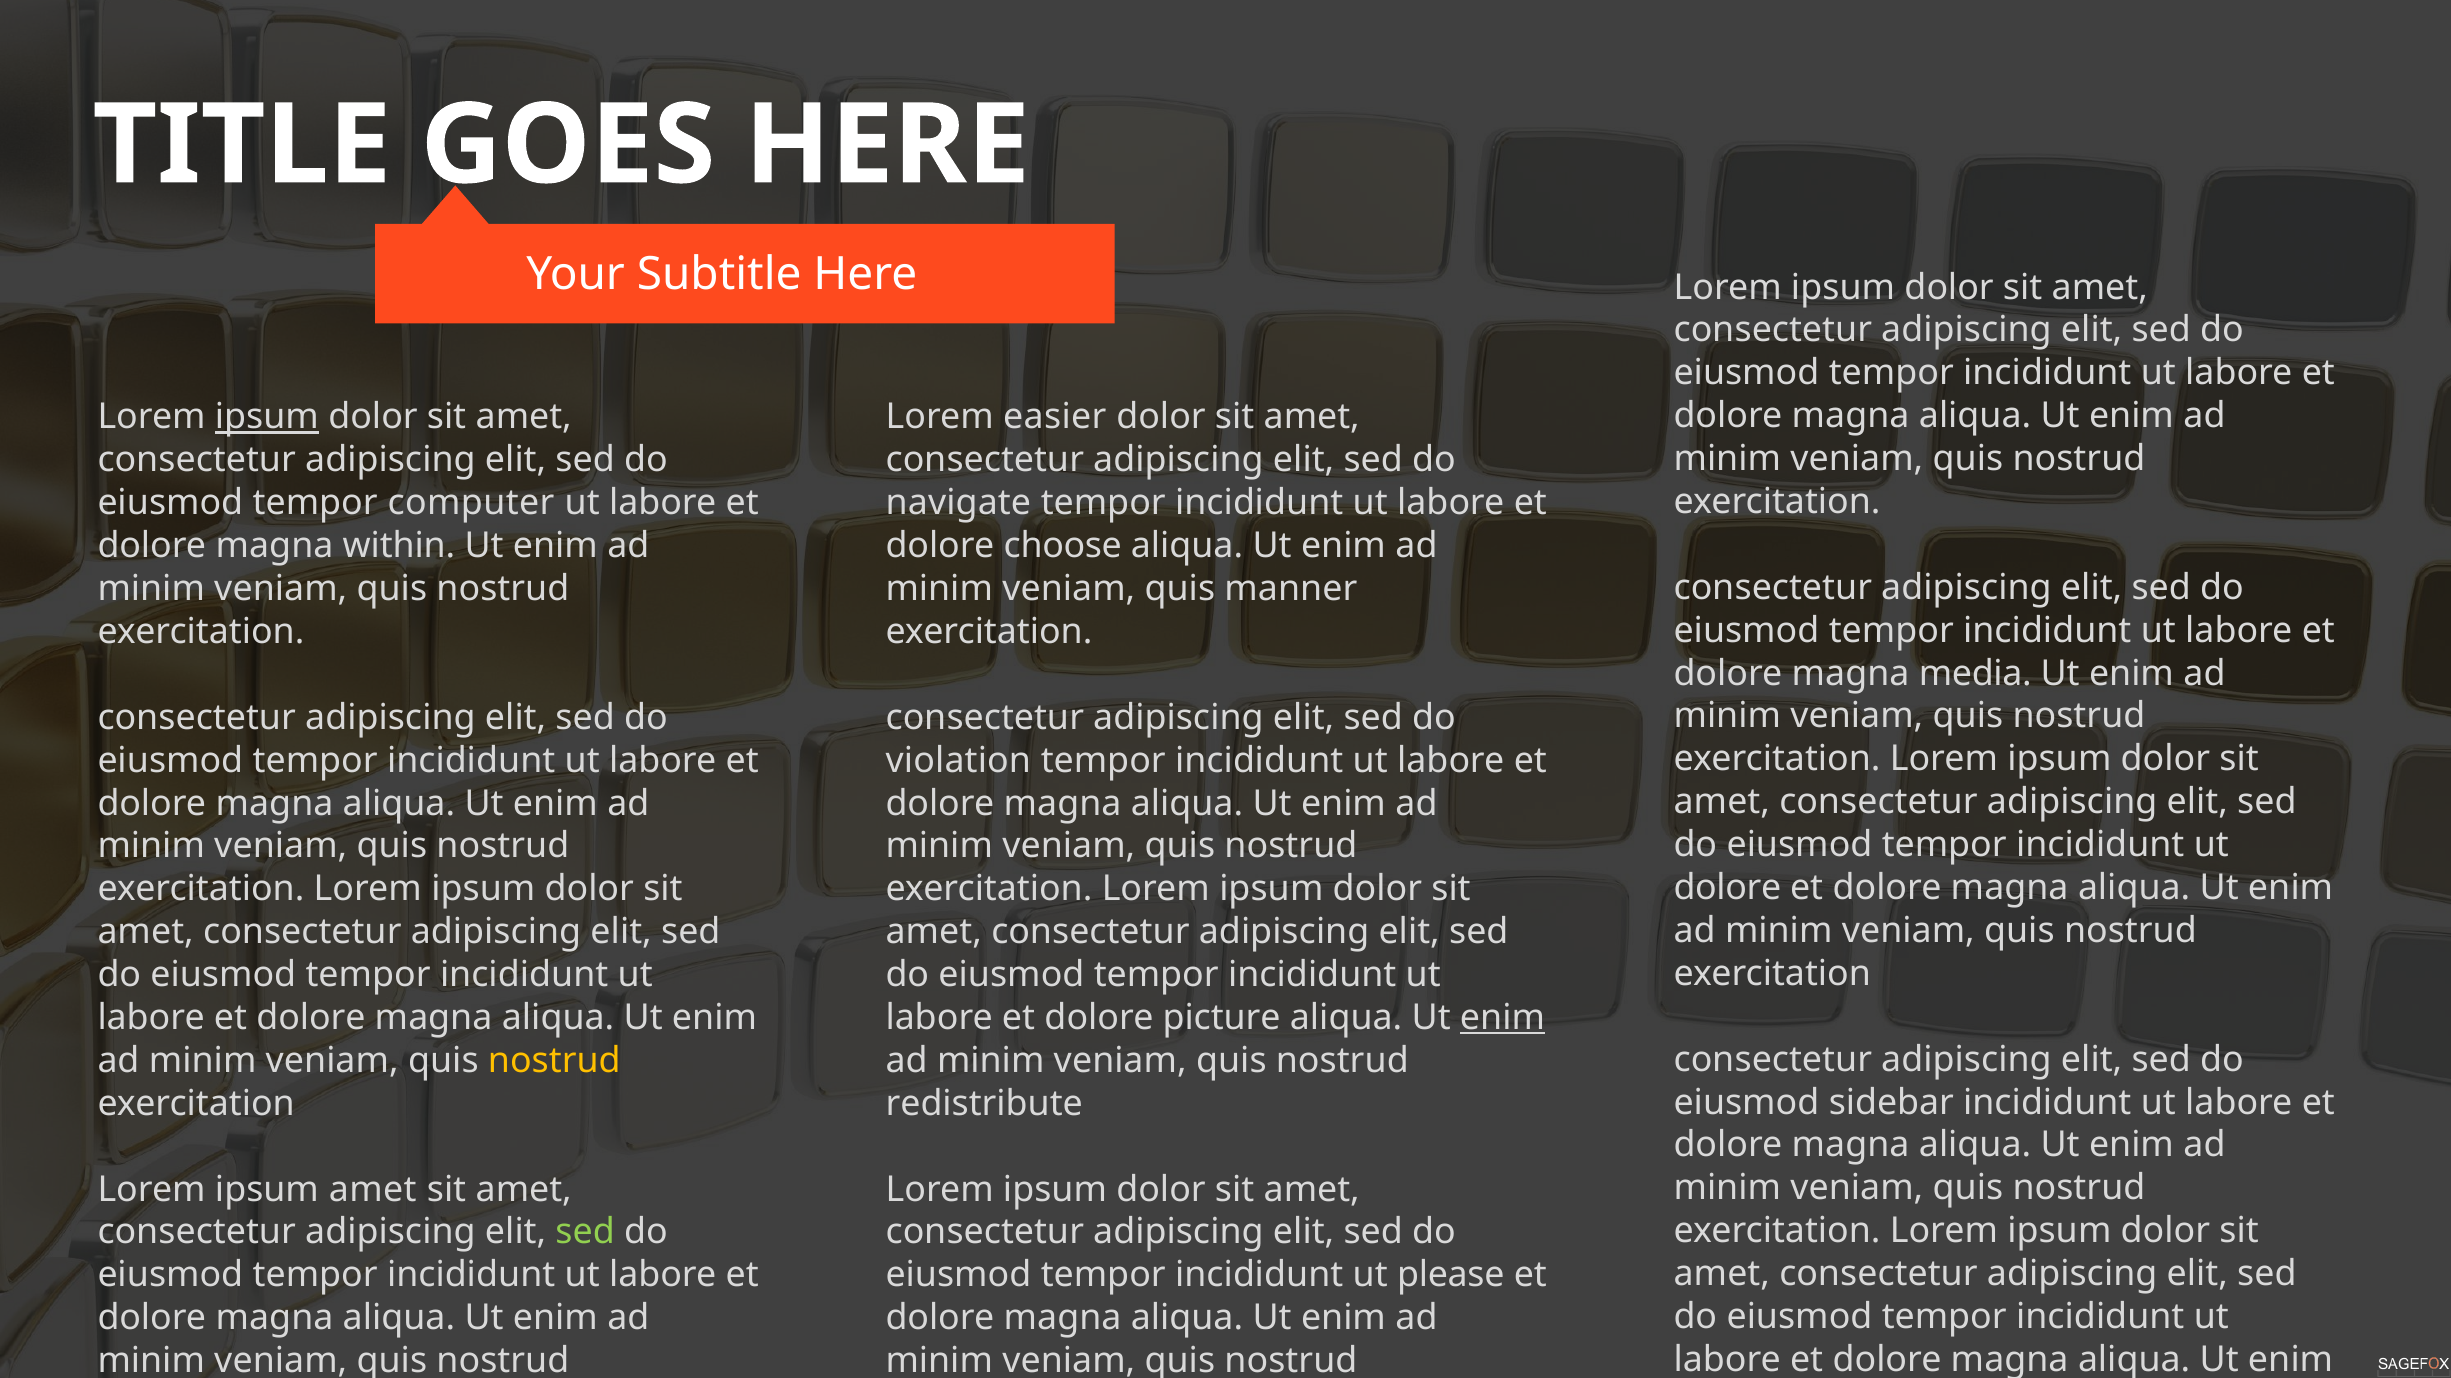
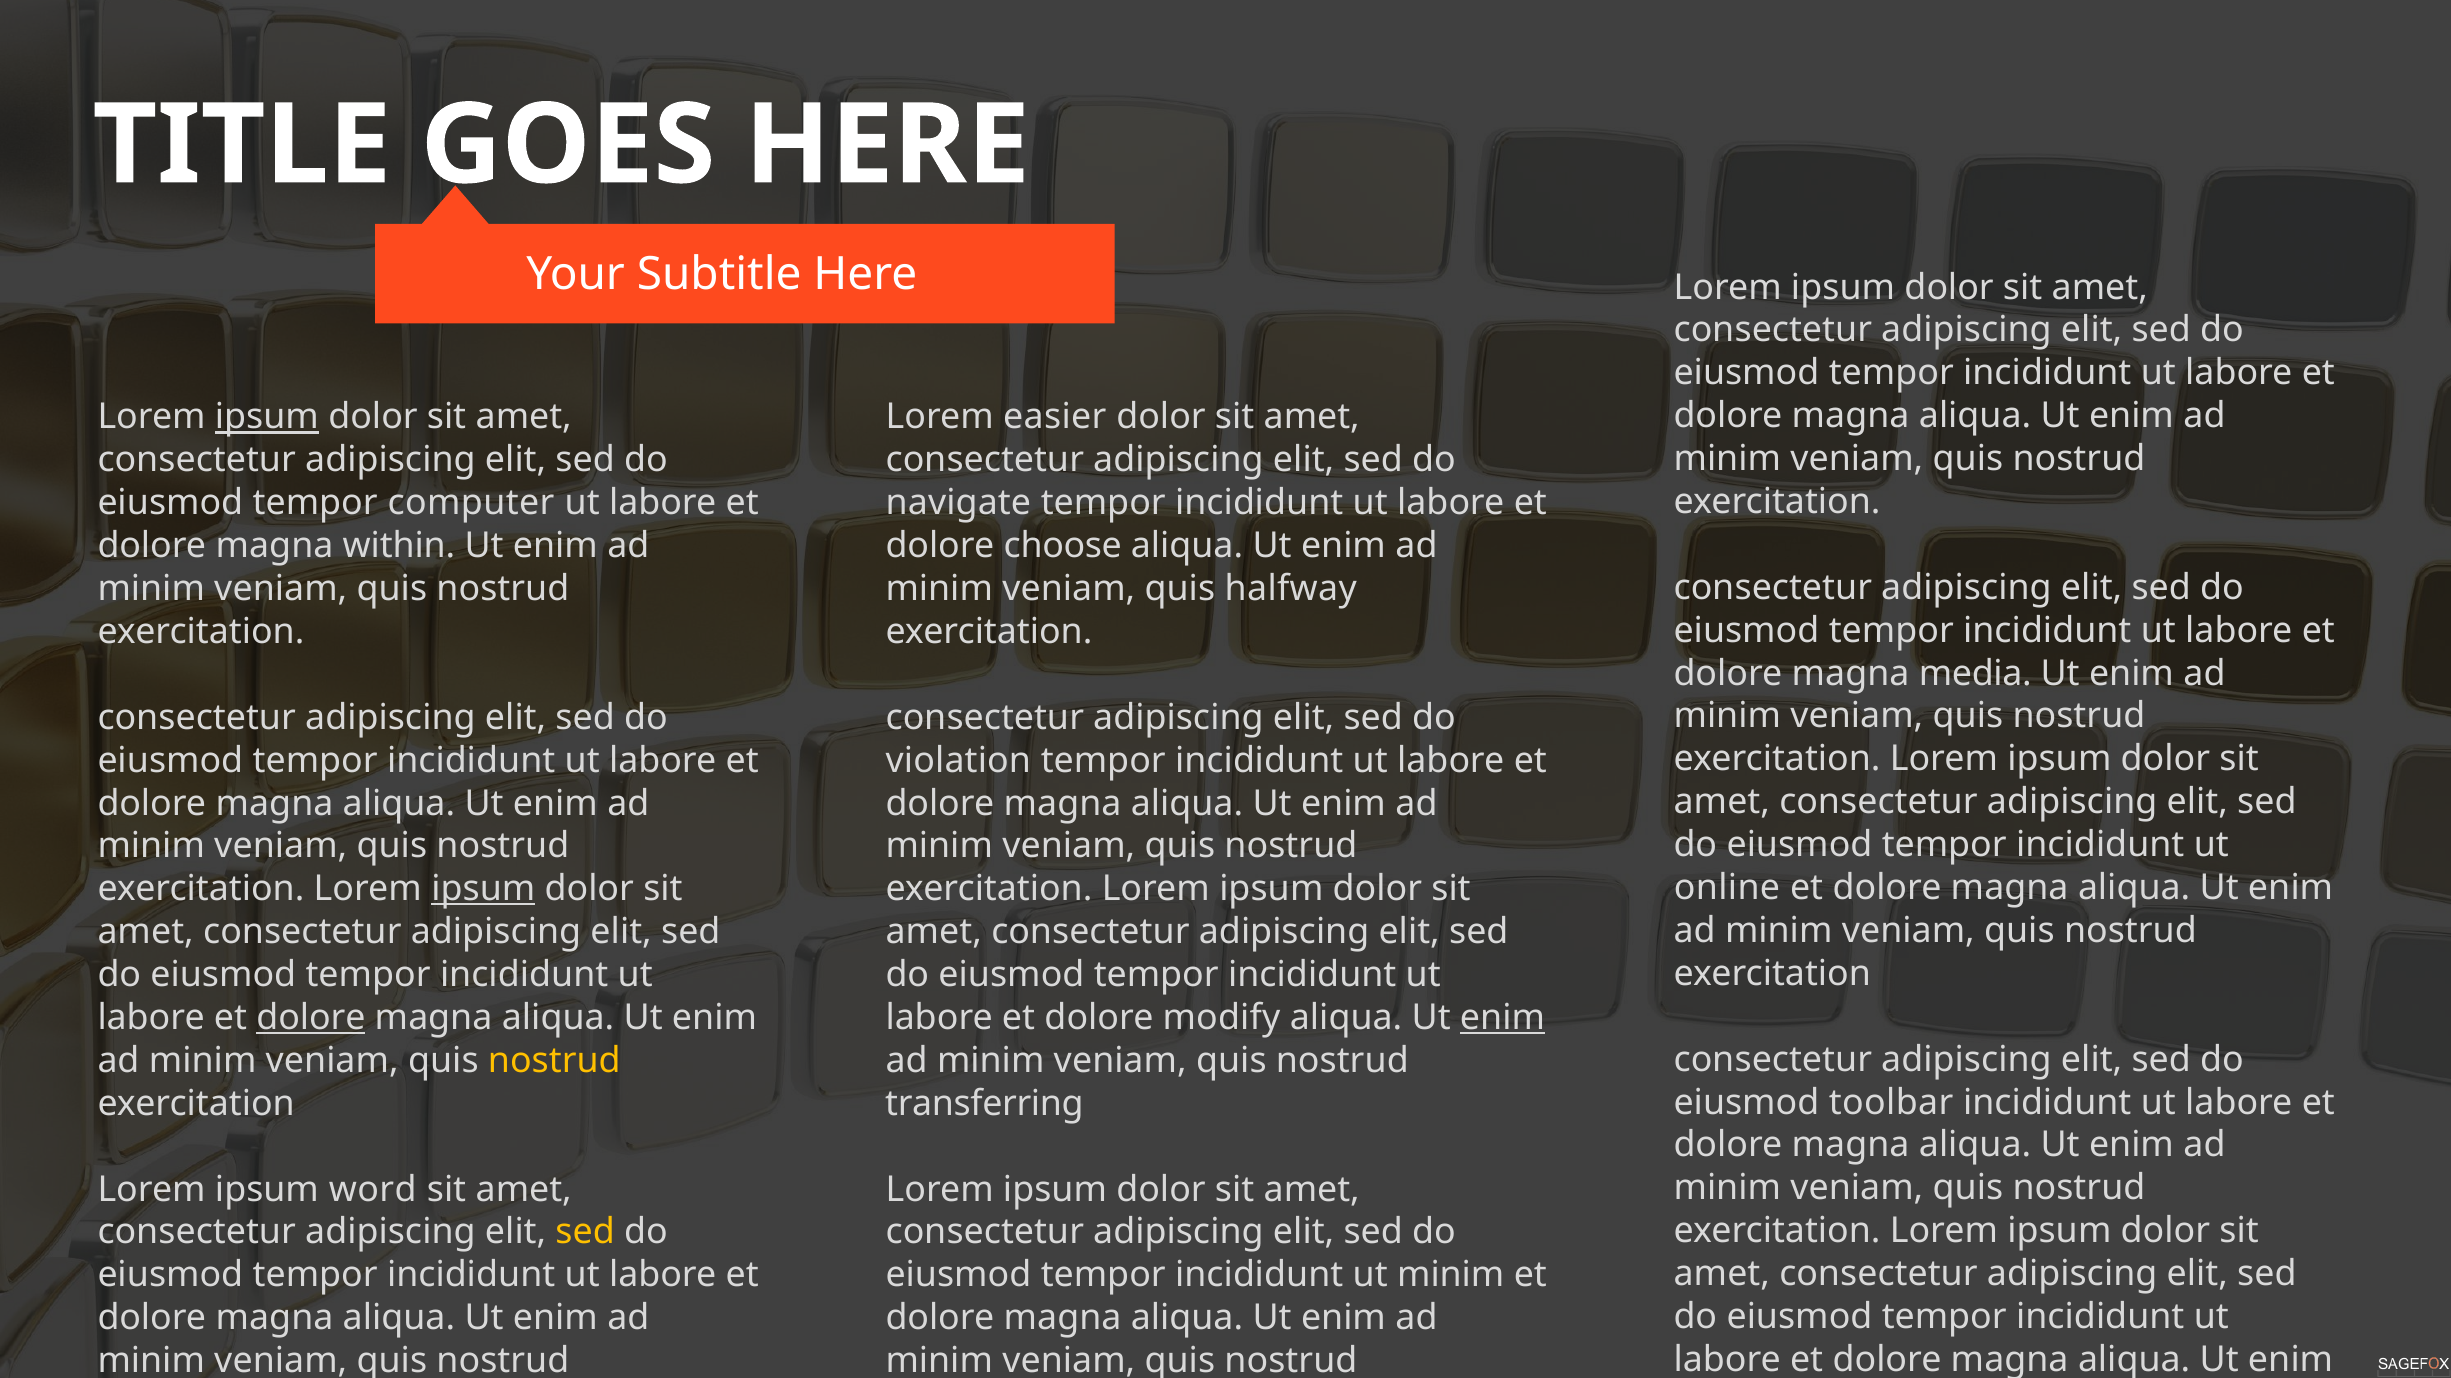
manner: manner -> halfway (1291, 589)
dolore: dolore -> online (1727, 888)
ipsum underline: none -> present (483, 889)
dolore underline: none -> present (311, 1018)
picture: picture -> modify (1221, 1018)
sidebar: sidebar -> toolbar (1891, 1103)
redistribute: redistribute -> transferring (984, 1104)
ipsum amet: amet -> word (373, 1190)
sed colour: light green -> yellow (585, 1233)
ut please: please -> minim (1451, 1276)
